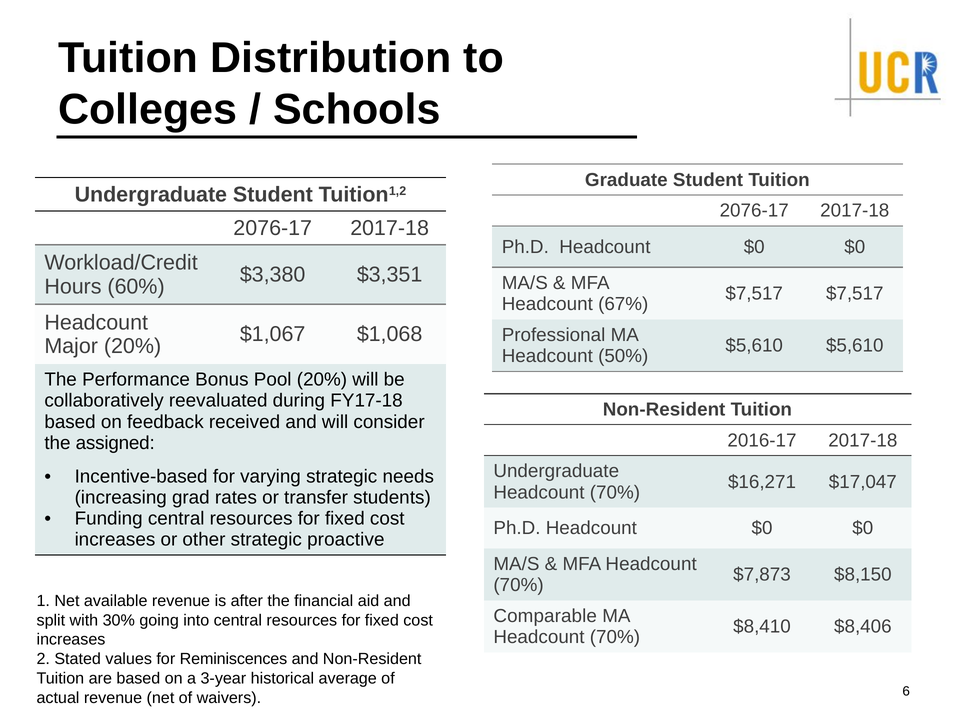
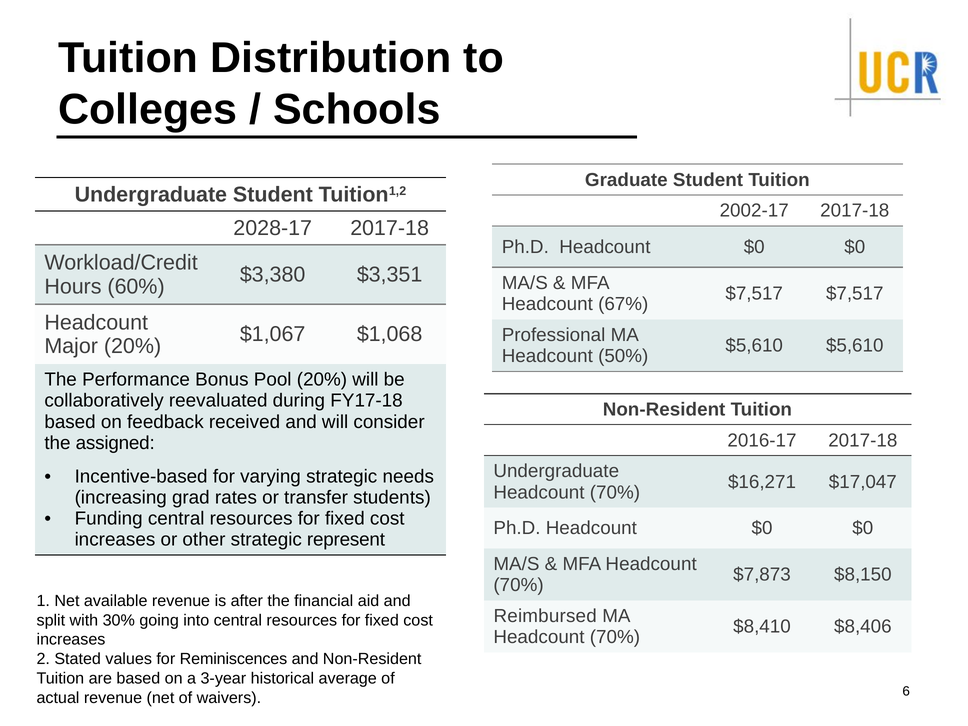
2076-17: 2076-17 -> 2002-17 (754, 211)
2076-17: 2076-17 -> 2028-17 (273, 228)
proactive: proactive -> represent (346, 540)
Comparable: Comparable -> Reimbursed (545, 616)
